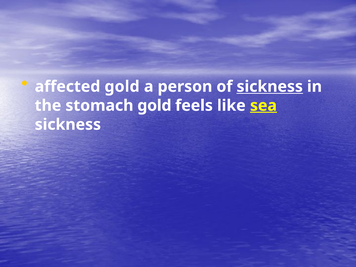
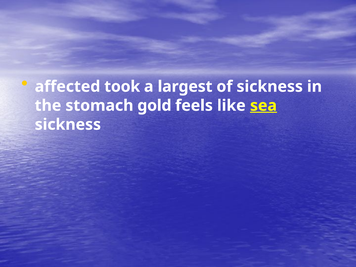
affected gold: gold -> took (122, 87)
person: person -> largest (185, 87)
sickness underline: present -> none (270, 87)
